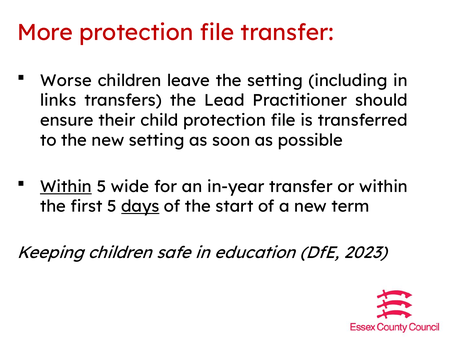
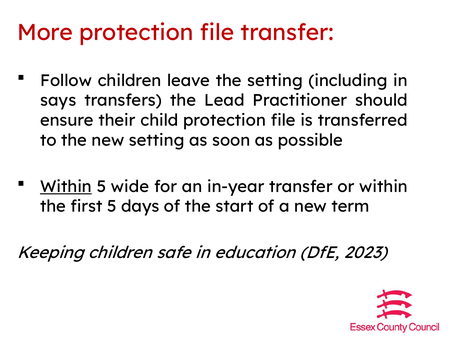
Worse: Worse -> Follow (66, 81)
links: links -> says (58, 100)
days underline: present -> none (140, 206)
